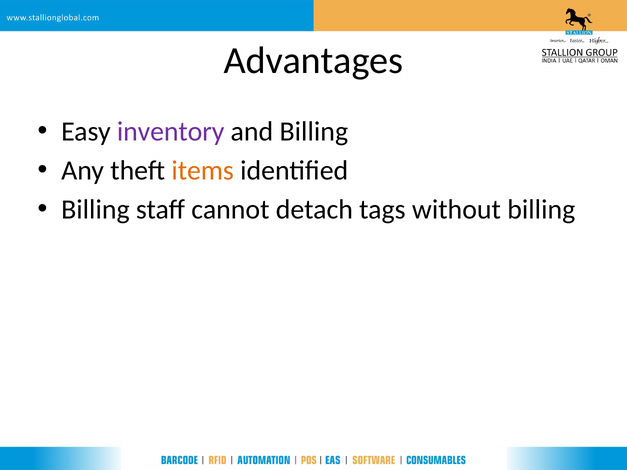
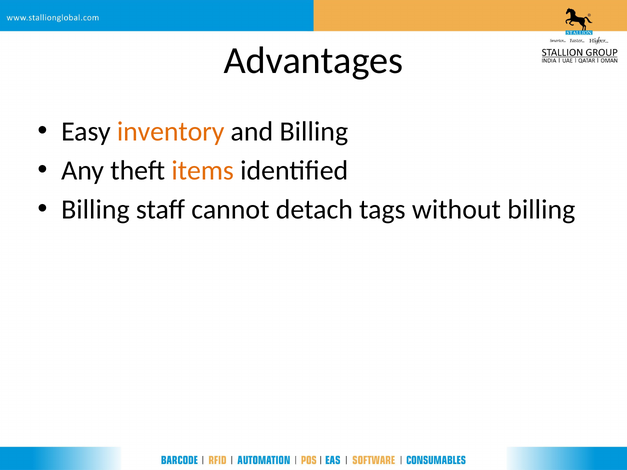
inventory colour: purple -> orange (171, 132)
